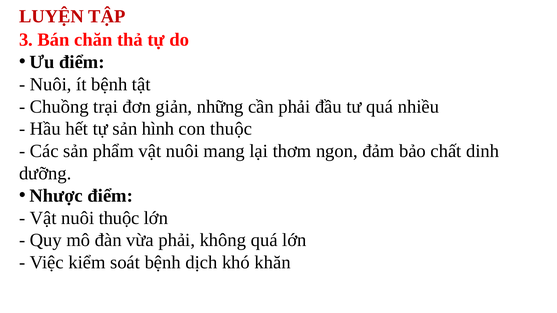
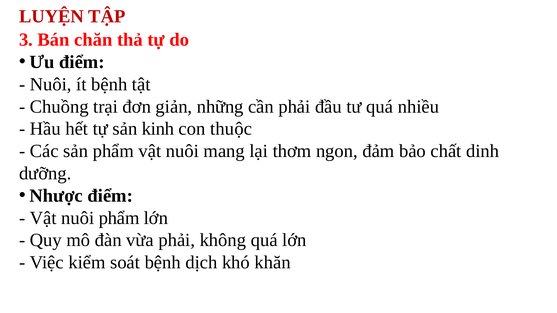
hình: hình -> kinh (158, 129)
nuôi thuộc: thuộc -> phẩm (119, 218)
